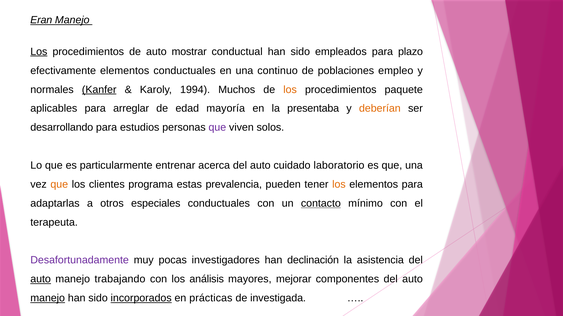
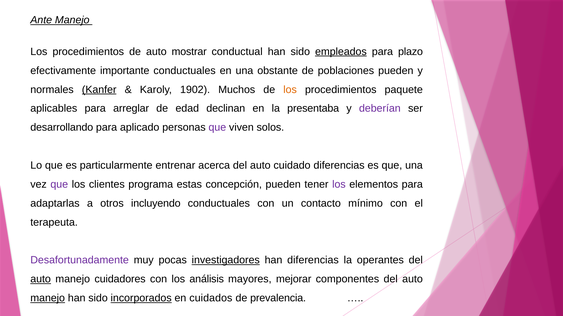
Eran: Eran -> Ante (41, 20)
Los underline: present -> none (39, 52)
empleados underline: none -> present (341, 52)
efectivamente elementos: elementos -> importante (125, 71)
continuo: continuo -> obstante (278, 71)
poblaciones empleo: empleo -> pueden (396, 71)
1994: 1994 -> 1902 (195, 90)
mayoría: mayoría -> declinan (226, 109)
deberían colour: orange -> purple (380, 109)
estudios: estudios -> aplicado (140, 128)
cuidado laboratorio: laboratorio -> diferencias (339, 166)
que colour: orange -> purple (59, 185)
prevalencia: prevalencia -> concepción (234, 185)
los colour: orange -> purple (339, 185)
especiales: especiales -> incluyendo (156, 204)
contacto underline: present -> none (321, 204)
investigadores underline: none -> present (226, 261)
han declinación: declinación -> diferencias (313, 261)
asistencia: asistencia -> operantes (380, 261)
trabajando: trabajando -> cuidadores (120, 280)
prácticas: prácticas -> cuidados (211, 299)
investigada: investigada -> prevalencia (278, 299)
